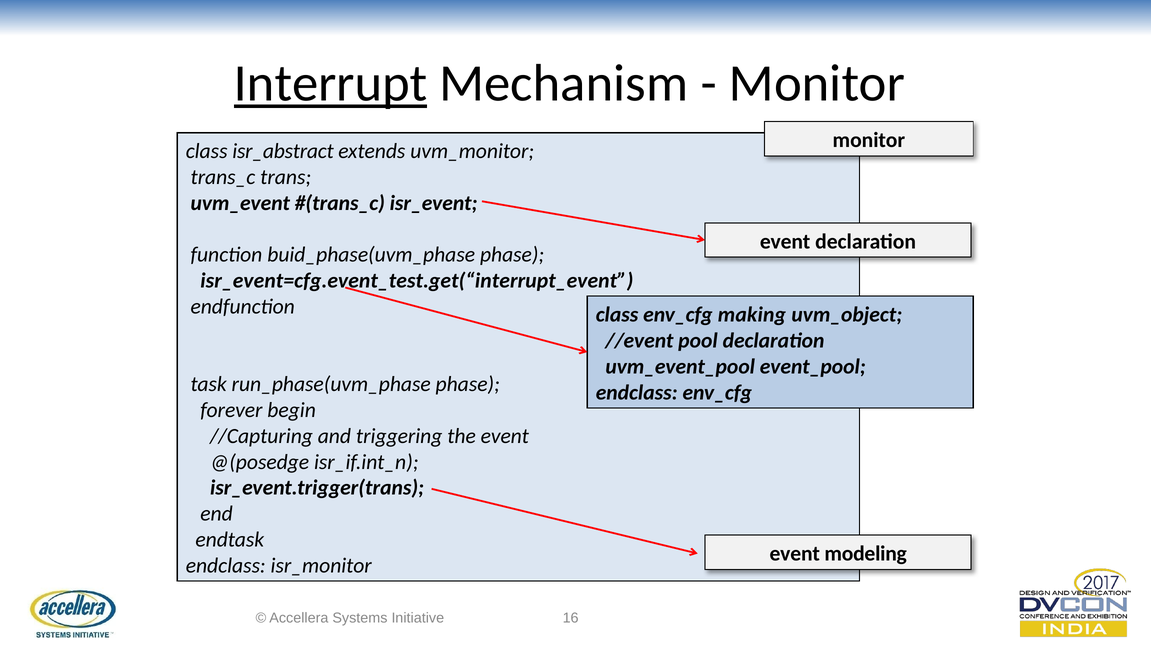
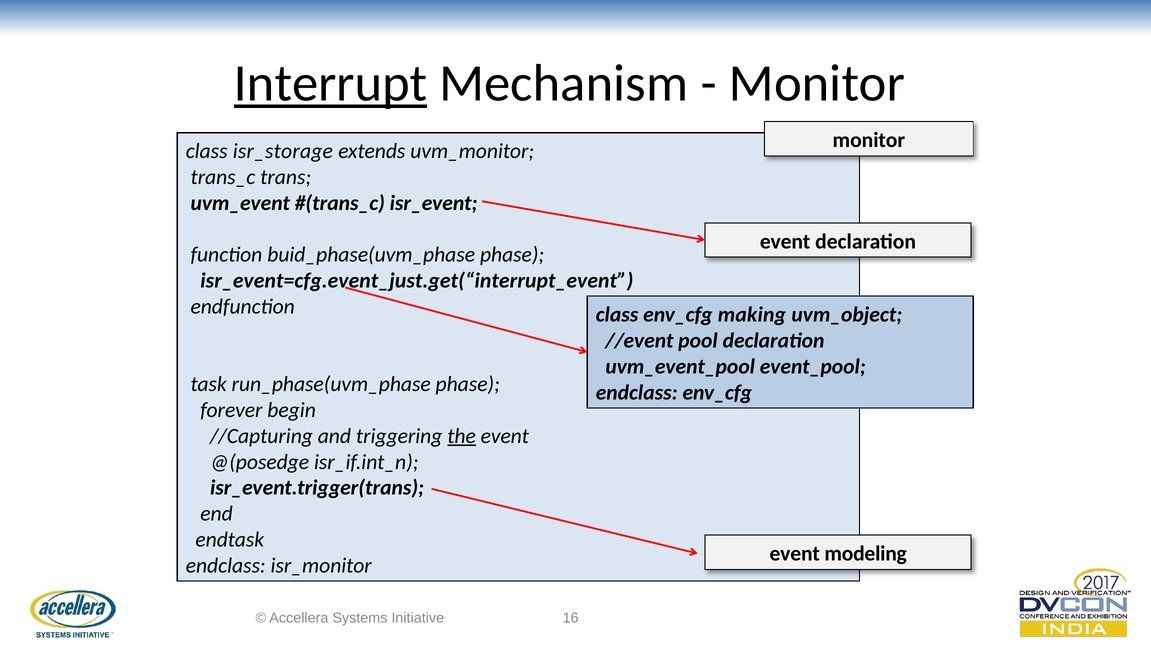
isr_abstract: isr_abstract -> isr_storage (283, 151)
isr_event=cfg.event_test.get(“interrupt_event: isr_event=cfg.event_test.get(“interrupt_event -> isr_event=cfg.event_just.get(“interrupt_event (417, 281)
the underline: none -> present (462, 436)
